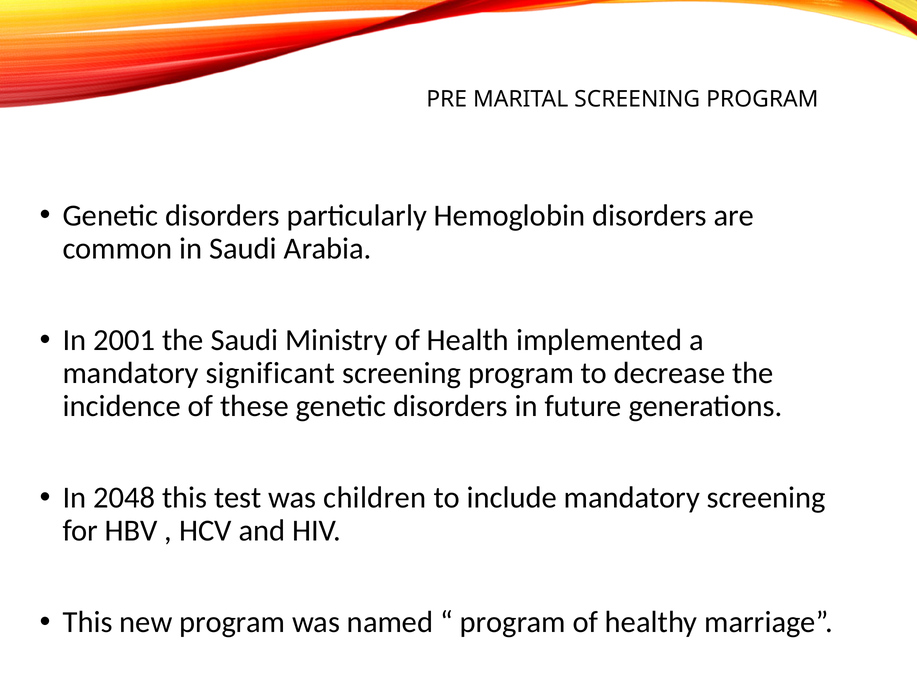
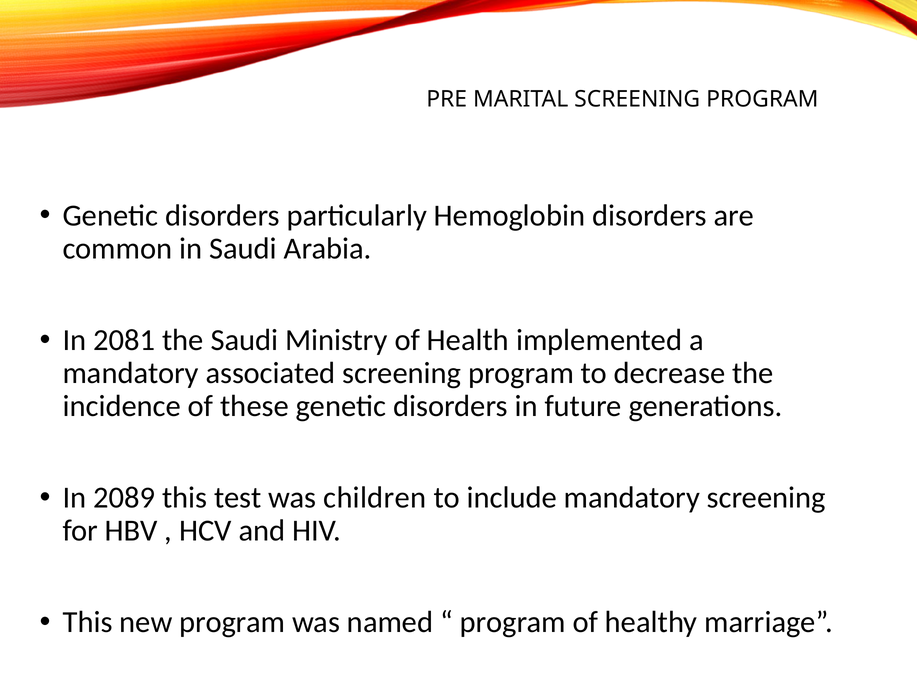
2001: 2001 -> 2081 (124, 340)
significant: significant -> associated (271, 373)
2048: 2048 -> 2089 (124, 498)
